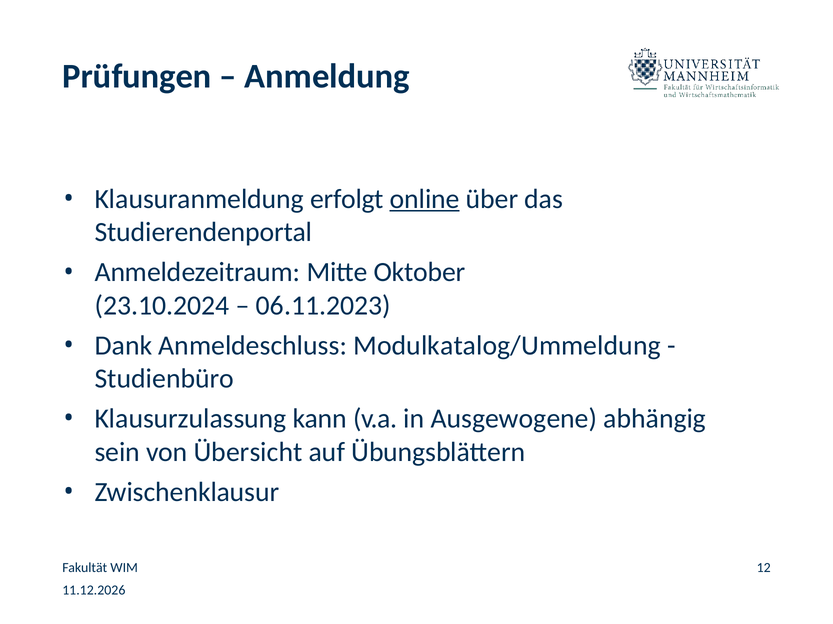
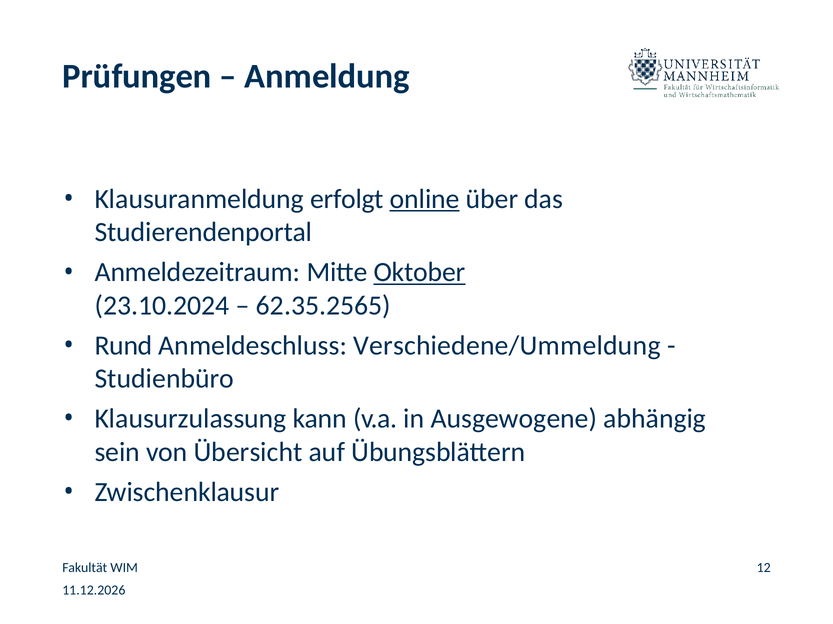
Oktober underline: none -> present (420, 273)
06.11.2023: 06.11.2023 -> 62.35.2565 (323, 306)
Dank: Dank -> Rund (124, 346)
Modulkatalog/Ummeldung: Modulkatalog/Ummeldung -> Verschiedene/Ummeldung (507, 346)
